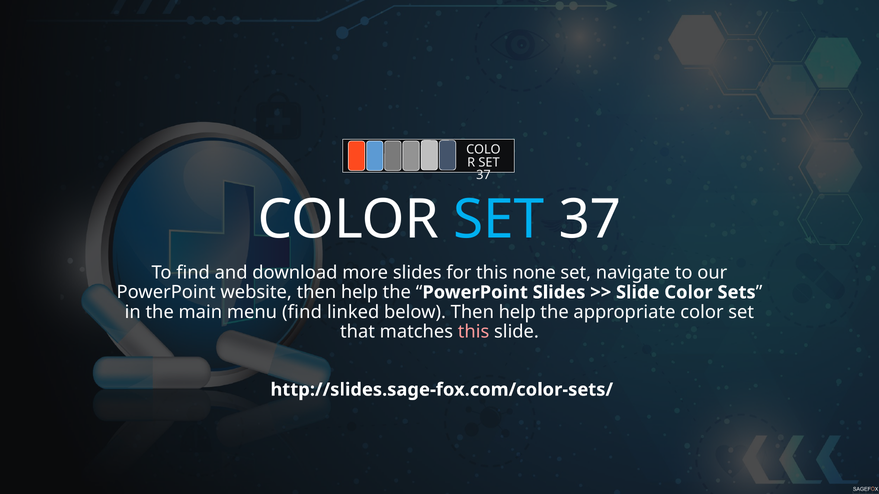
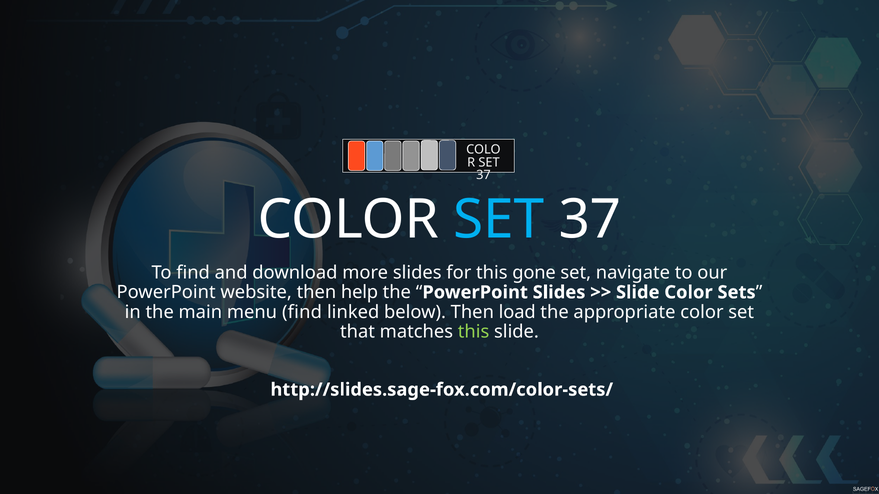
none: none -> gone (534, 273)
below Then help: help -> load (517, 312)
this colour: pink -> light green (474, 332)
